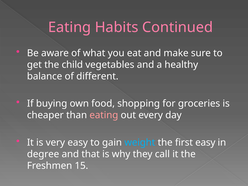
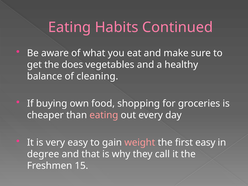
child: child -> does (72, 65)
different: different -> cleaning (97, 76)
weight colour: light blue -> pink (140, 142)
